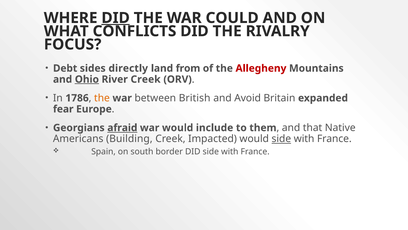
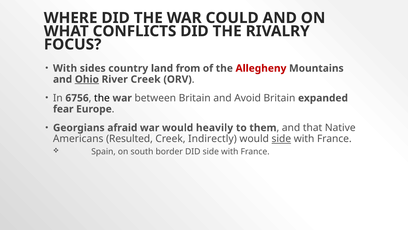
DID underline: present -> none (116, 18)
Debt: Debt -> With (65, 68)
directly: directly -> country (128, 68)
1786: 1786 -> 6756 (77, 98)
the colour: orange -> black (102, 98)
between British: British -> Britain (195, 98)
afraid underline: present -> none (122, 128)
include: include -> heavily (215, 128)
Building: Building -> Resulted (129, 139)
Impacted: Impacted -> Indirectly (212, 139)
